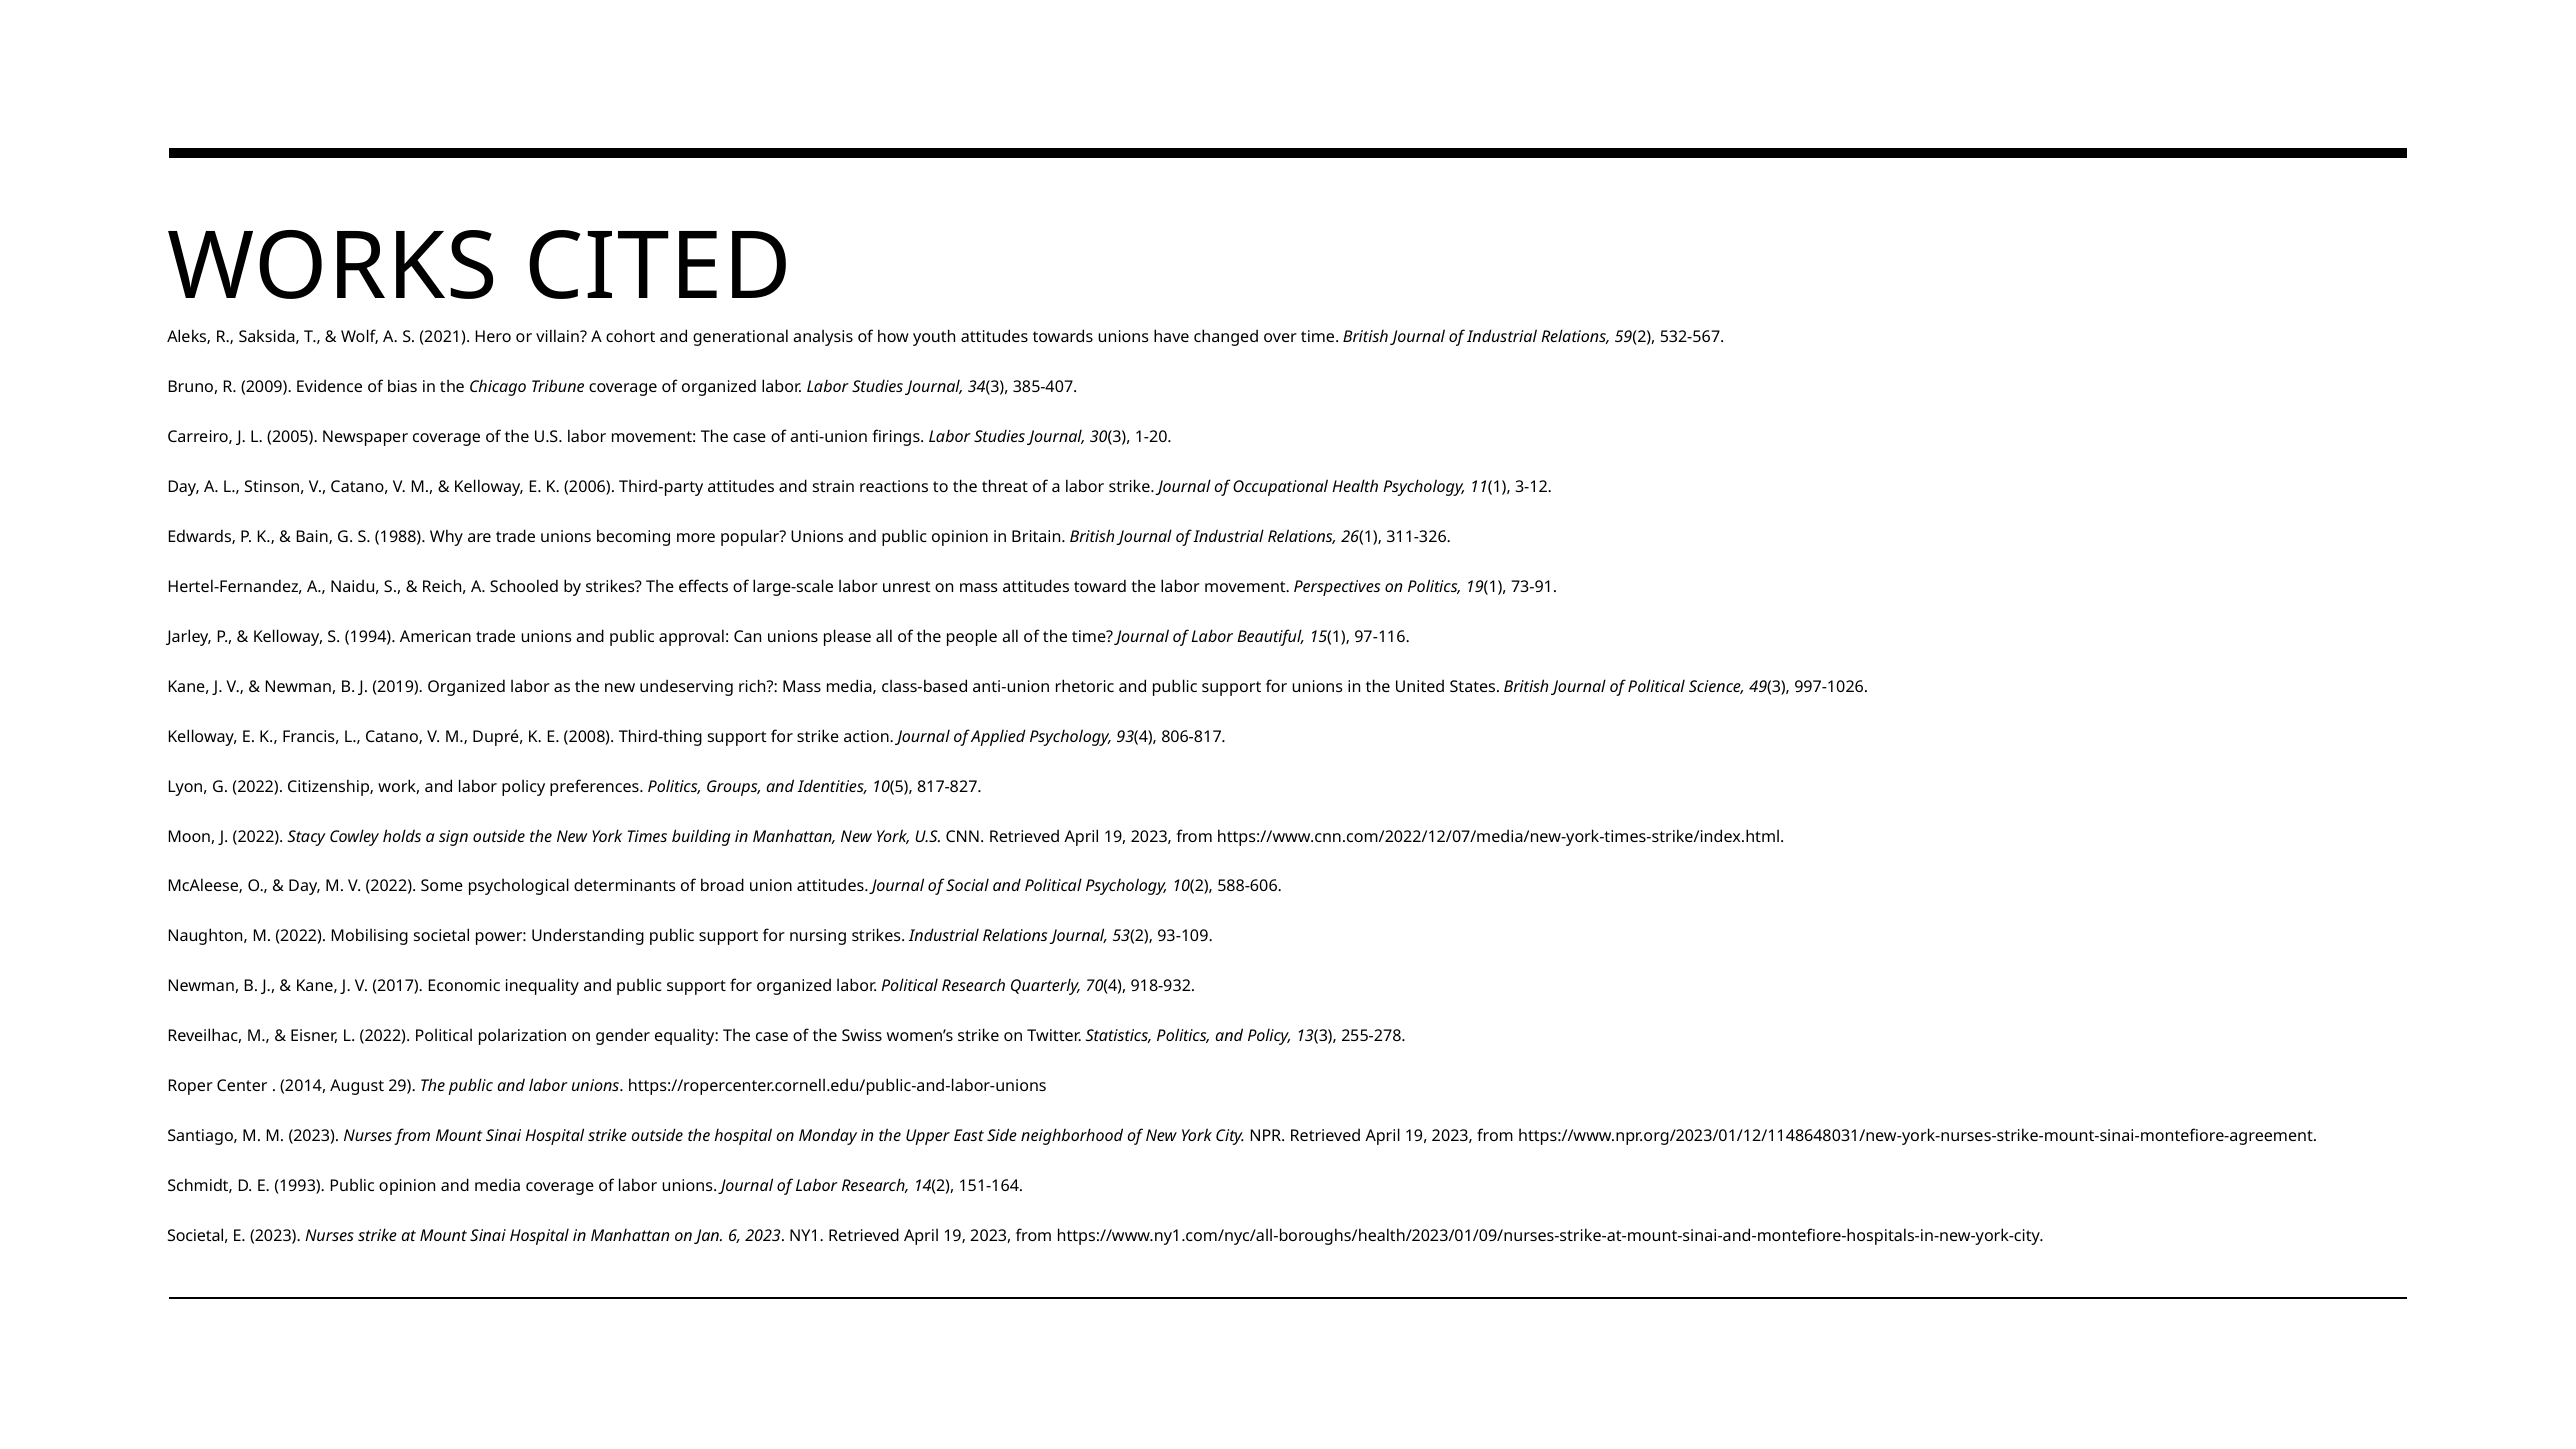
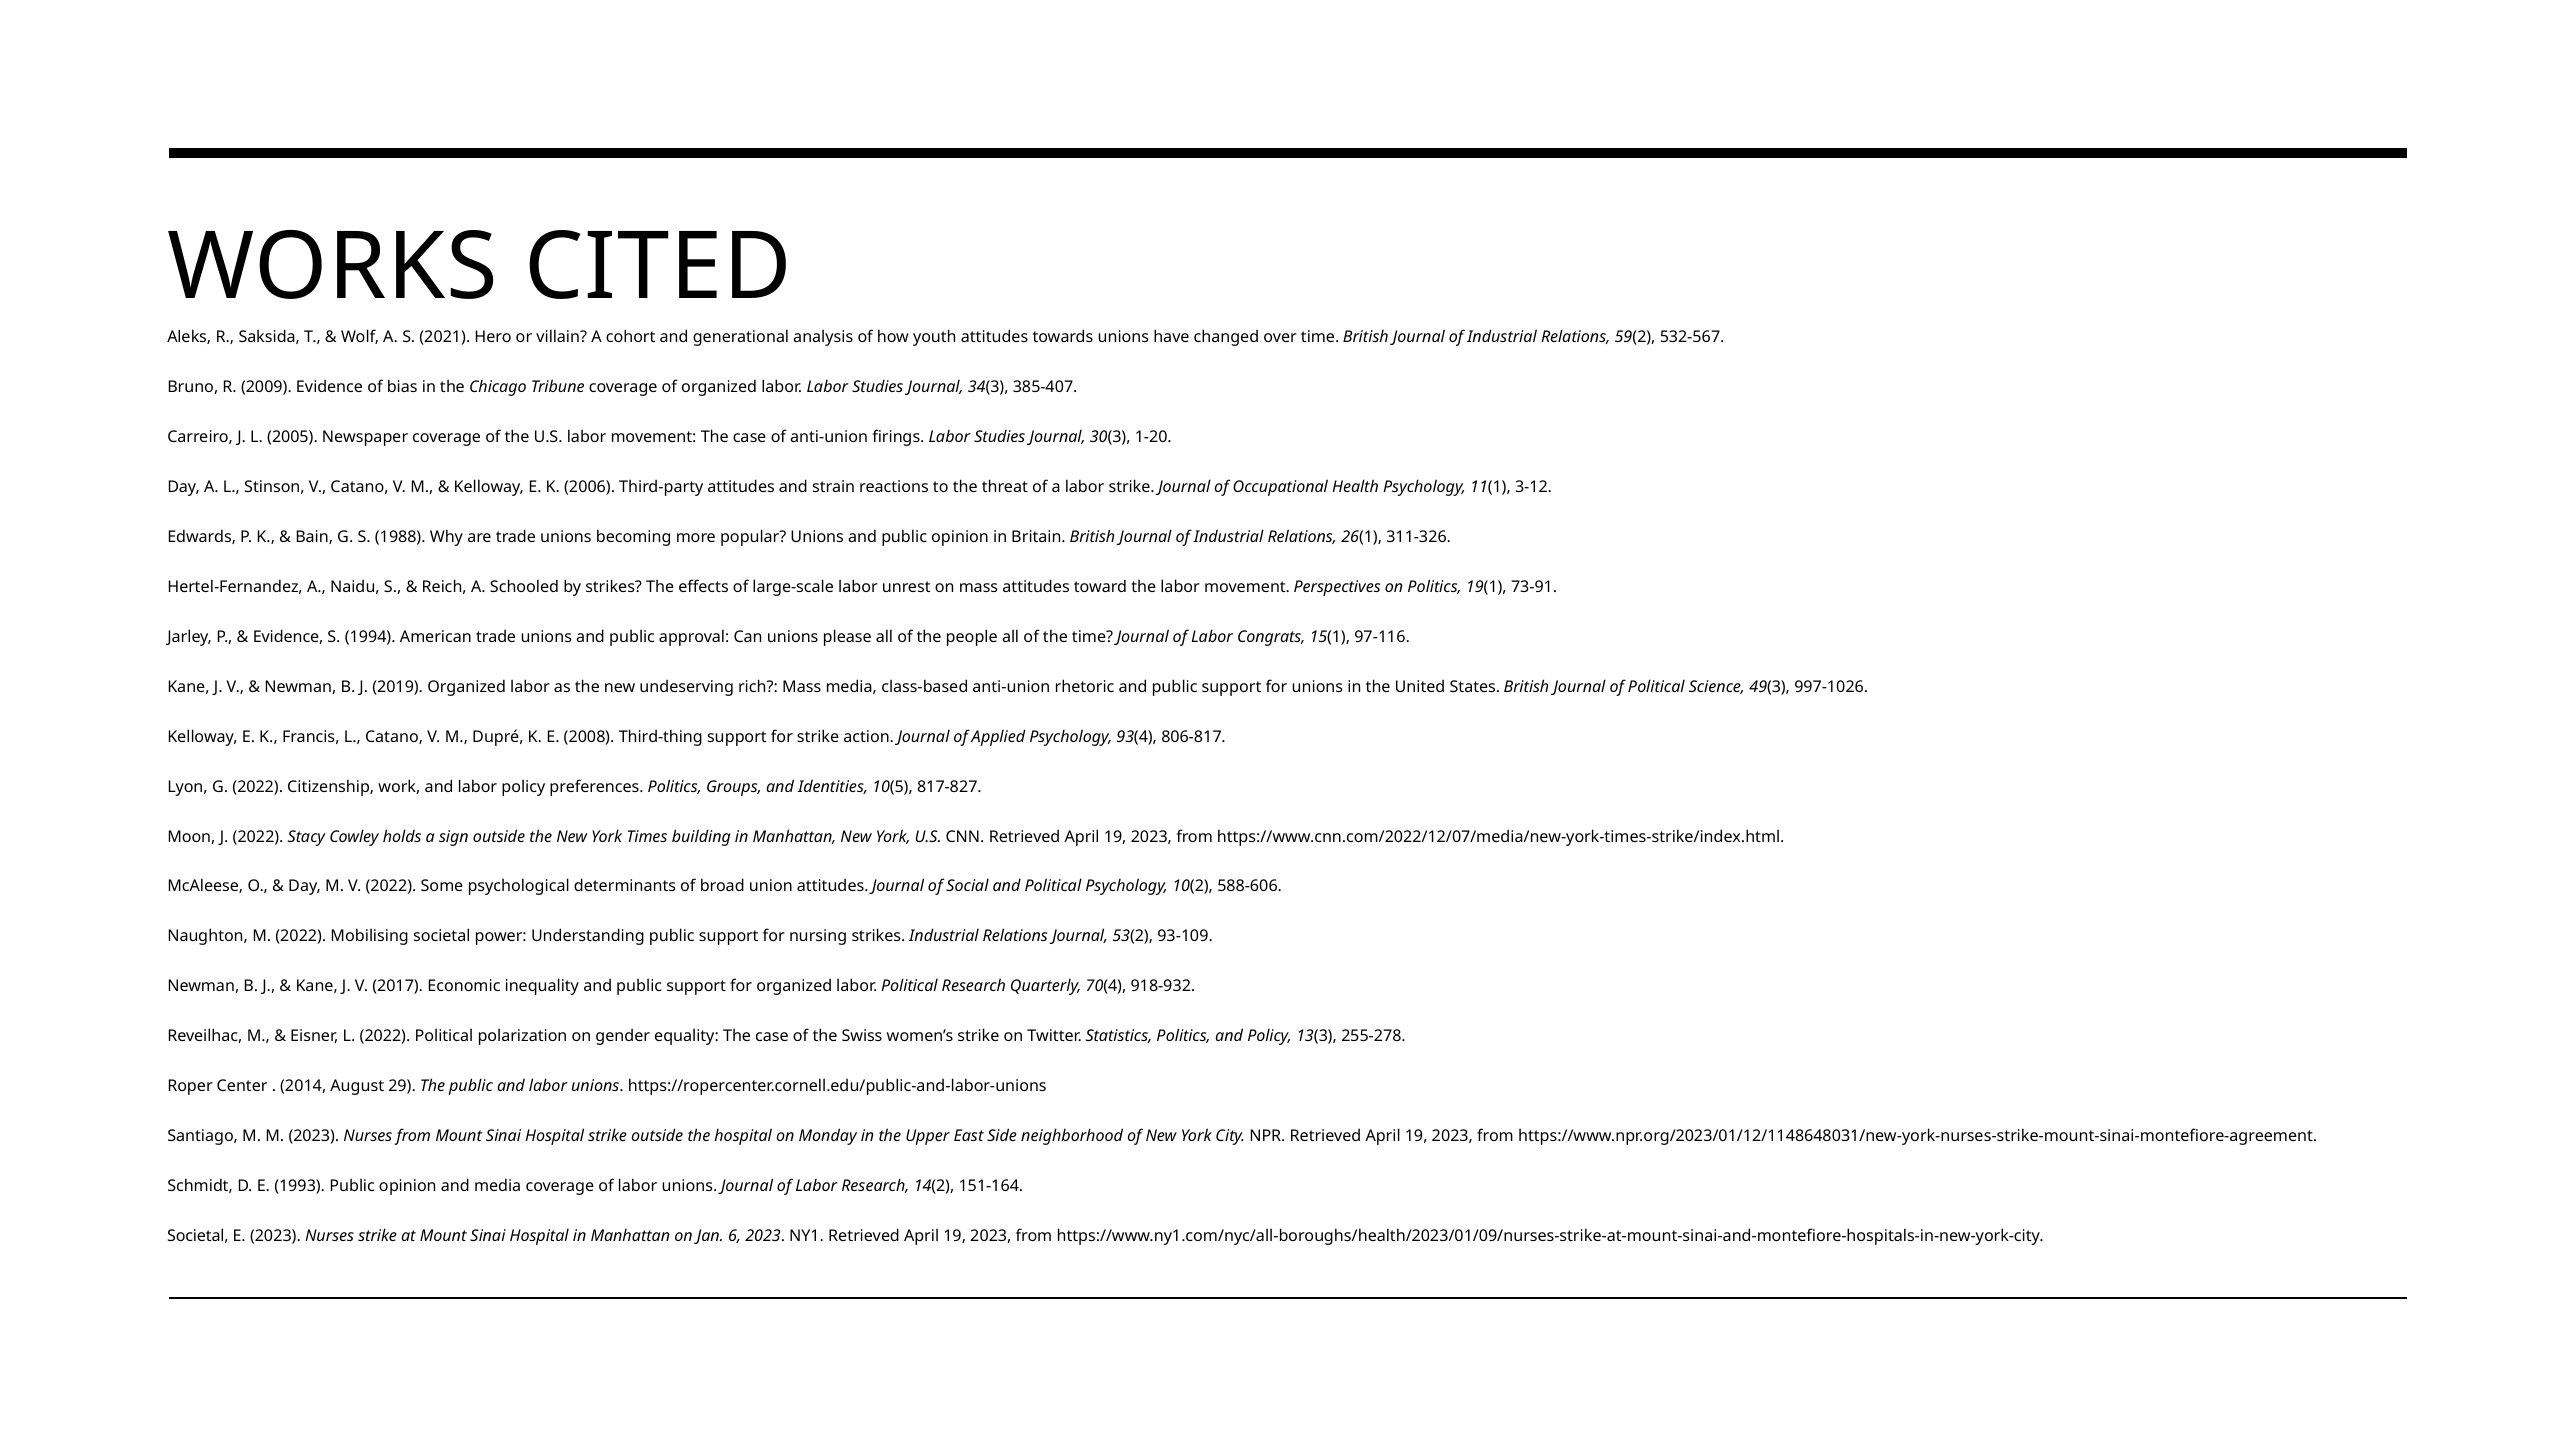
Kelloway: Kelloway -> Evidence (288, 637)
Beautiful: Beautiful -> Congrats (1271, 637)
